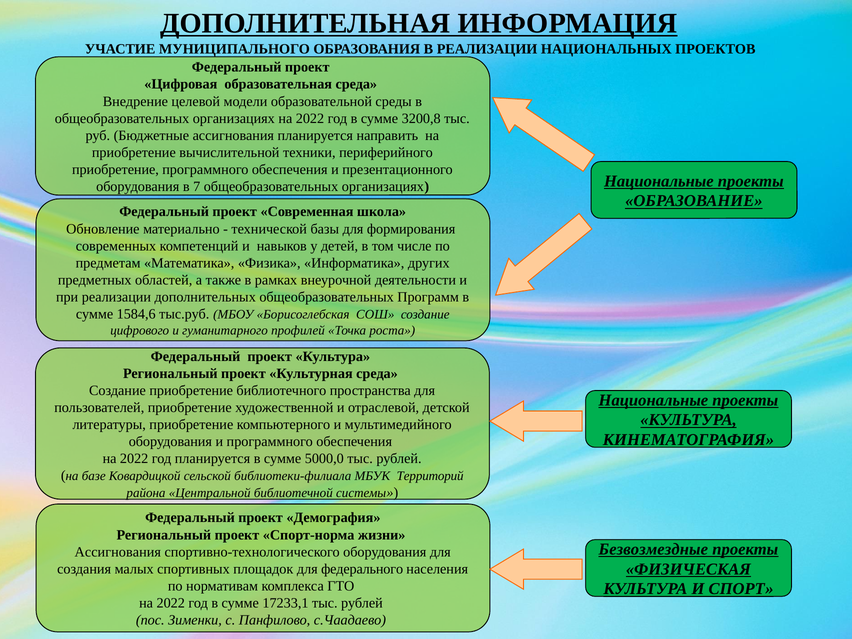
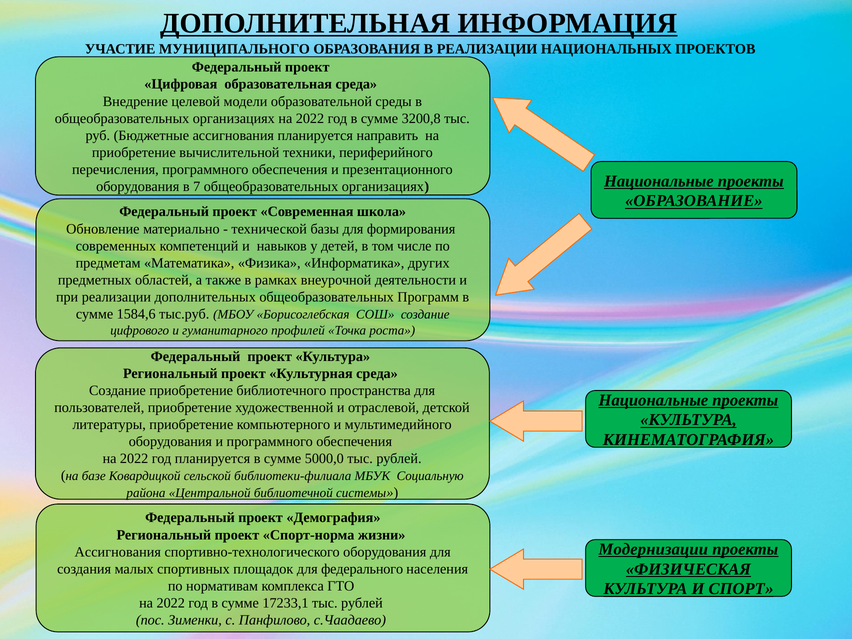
приобретение: приобретение -> перечисления (115, 170)
Территорий: Территорий -> Социальную (430, 476)
Безвозмездные: Безвозмездные -> Модернизации (653, 549)
